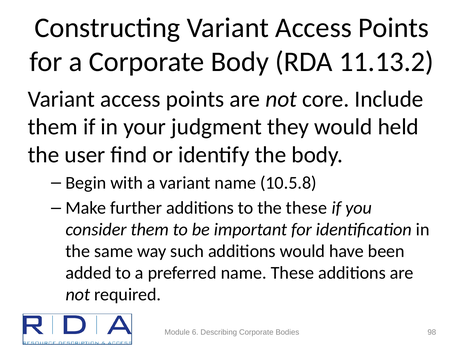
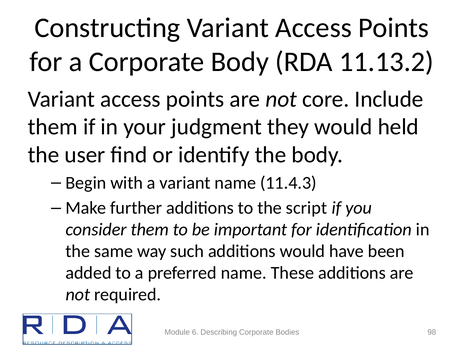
10.5.8: 10.5.8 -> 11.4.3 (288, 183)
the these: these -> script (307, 208)
